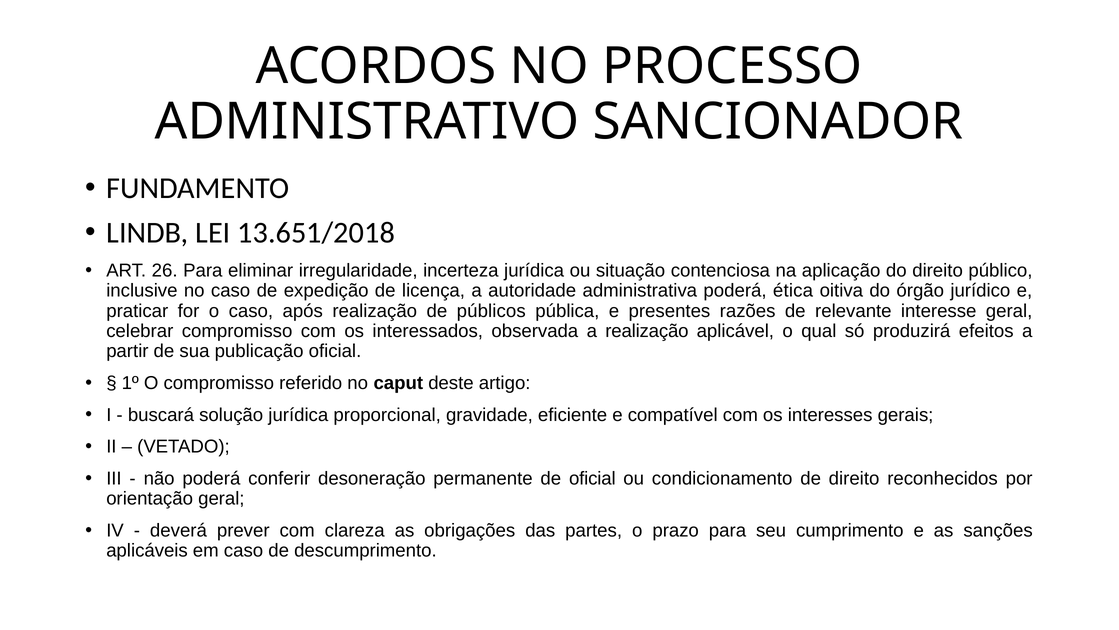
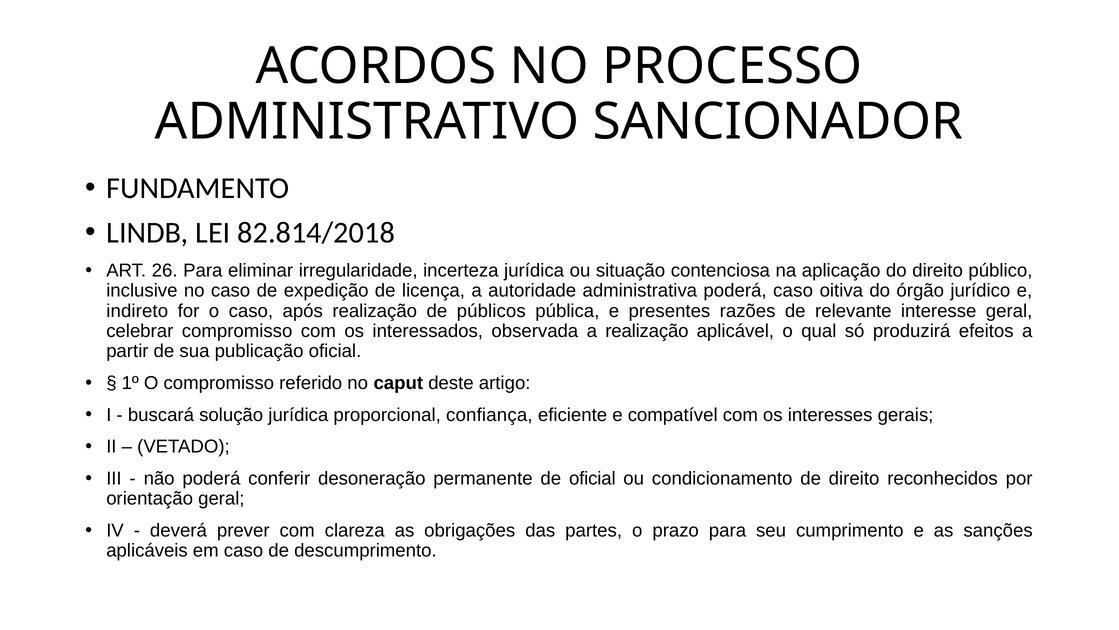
13.651/2018: 13.651/2018 -> 82.814/2018 (316, 232)
poderá ética: ética -> caso (793, 291)
praticar: praticar -> indireto (137, 311)
gravidade: gravidade -> confiança (489, 414)
